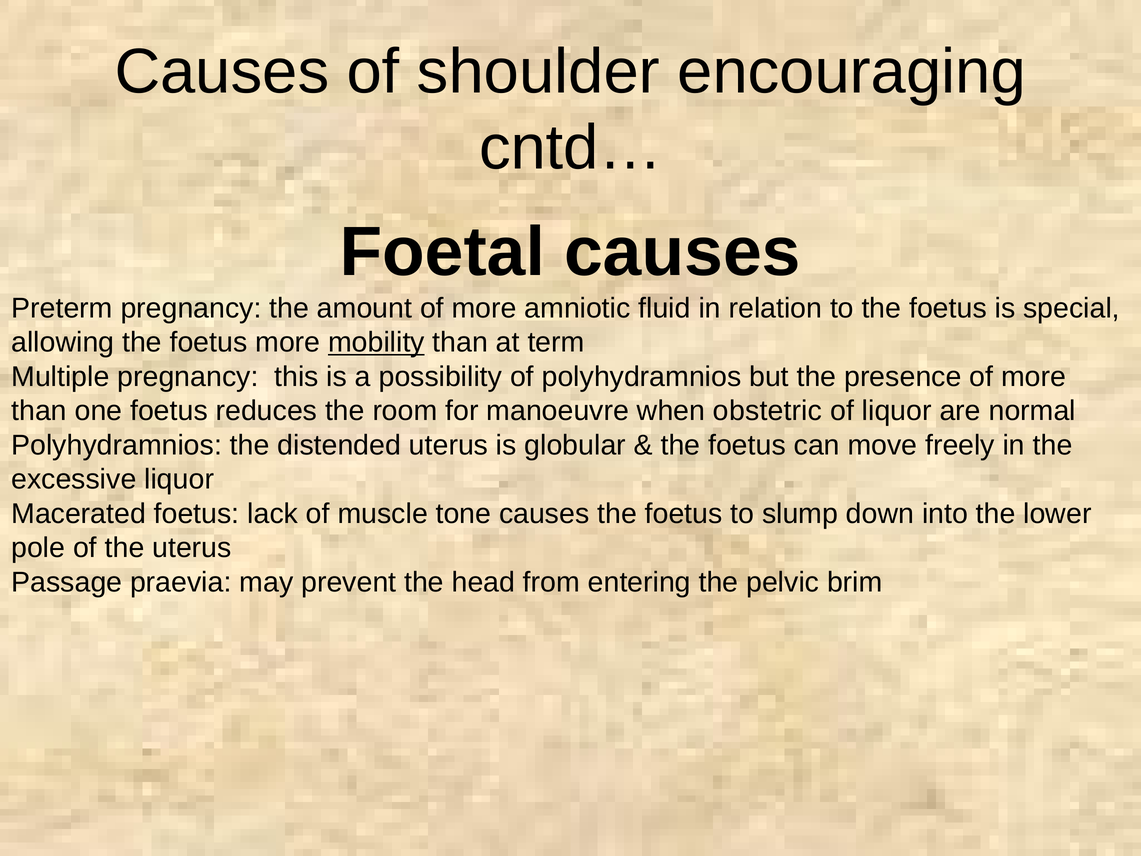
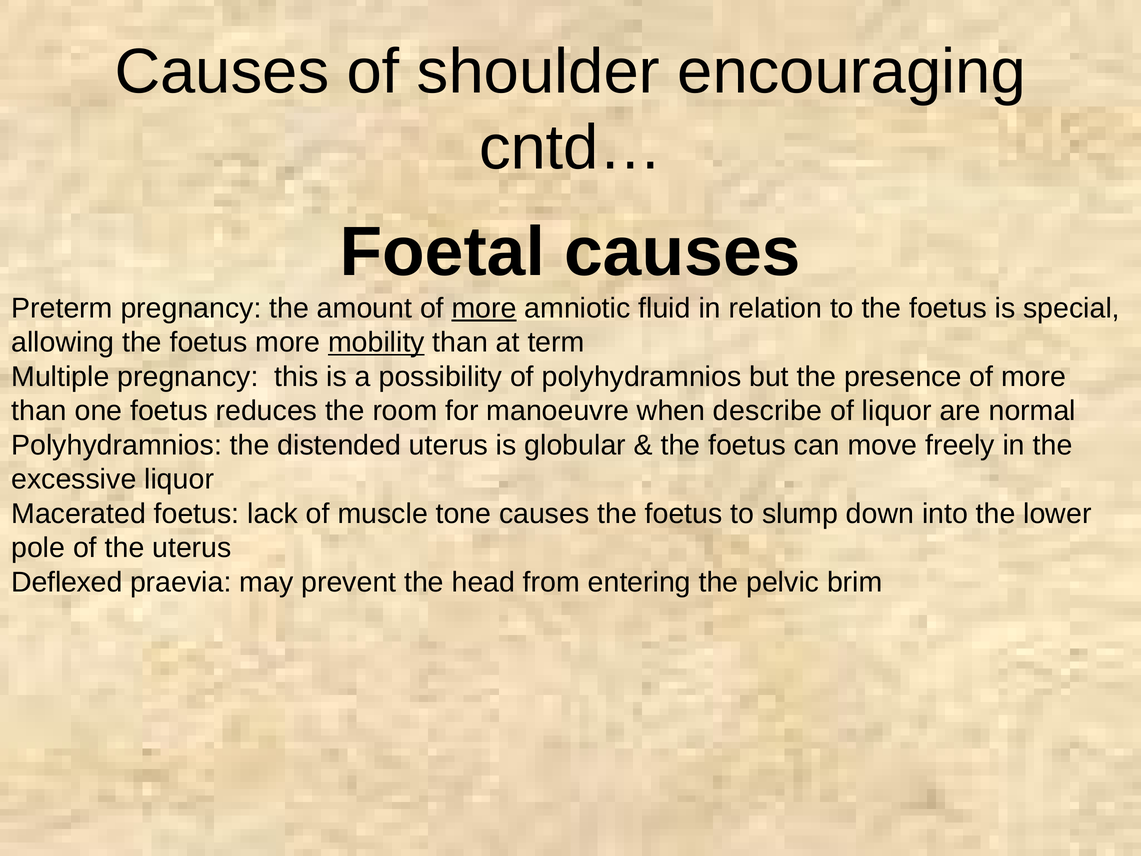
more underline: none -> present (484, 308)
obstetric: obstetric -> describe (768, 411)
Passage: Passage -> Deflexed (67, 582)
